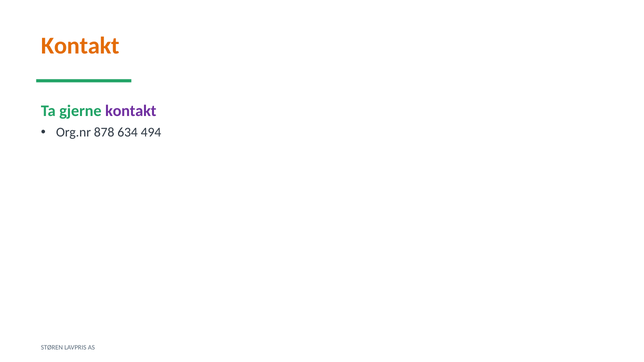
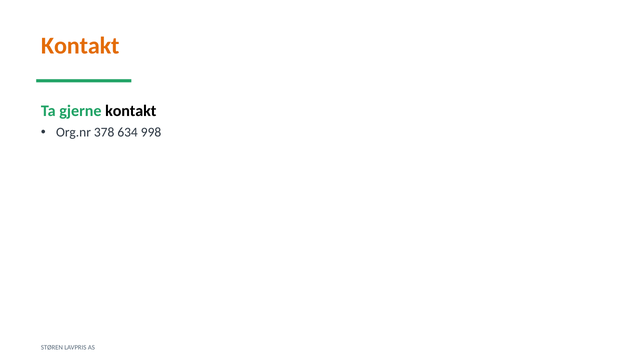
kontakt colour: purple -> black (131, 111)
878: 878 -> 378 (104, 132)
494: 494 -> 998 (151, 132)
